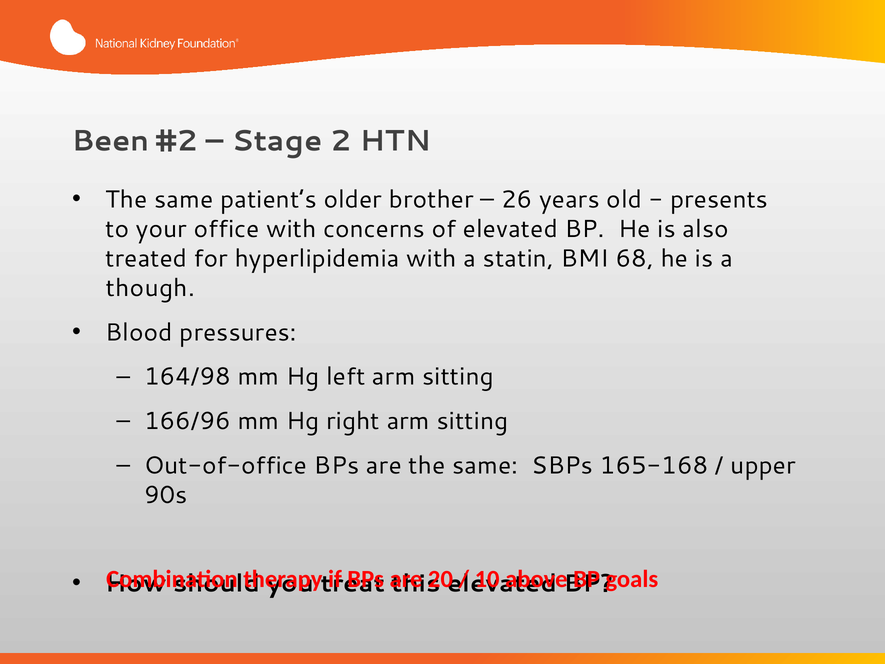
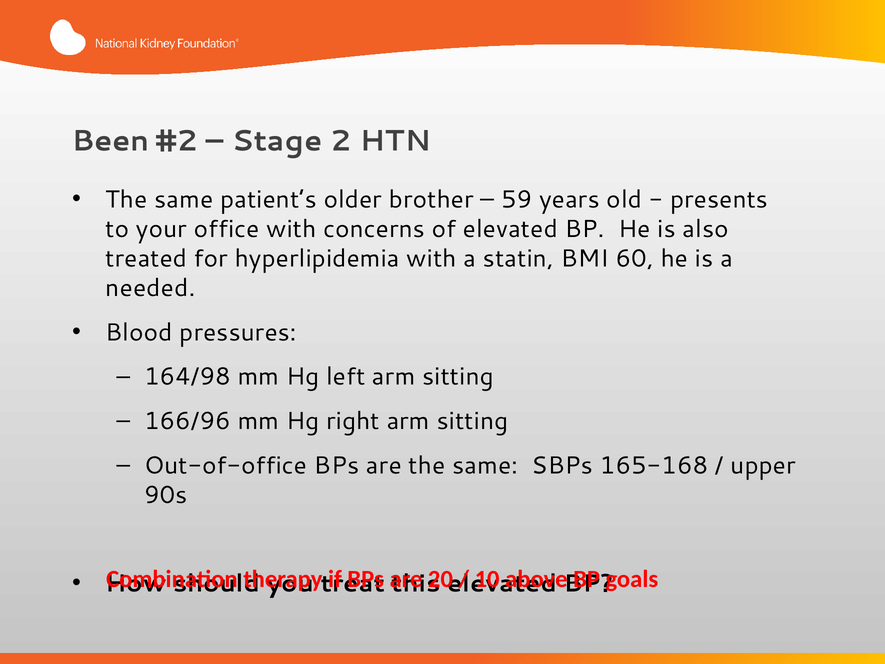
26: 26 -> 59 (517, 200)
68: 68 -> 60 (635, 259)
though: though -> needed (150, 288)
